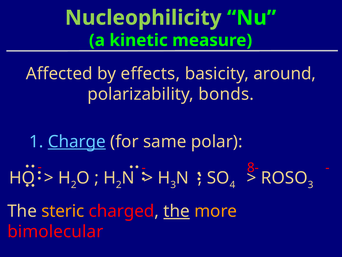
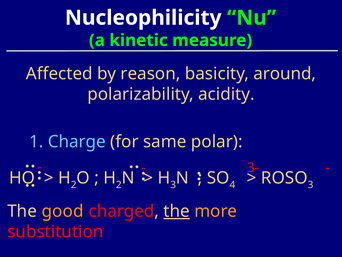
Nucleophilicity colour: light green -> white (143, 18)
effects: effects -> reason (150, 74)
bonds: bonds -> acidity (226, 94)
Charge underline: present -> none (77, 141)
8-: 8- -> 3- (253, 167)
steric: steric -> good (63, 211)
bimolecular: bimolecular -> substitution (55, 231)
